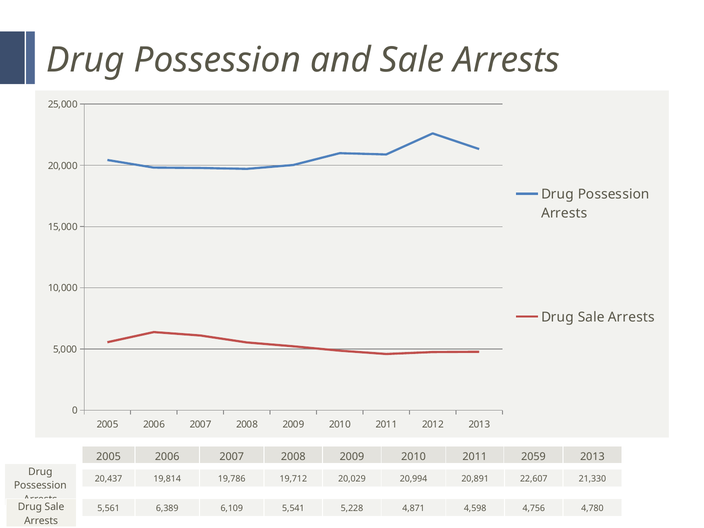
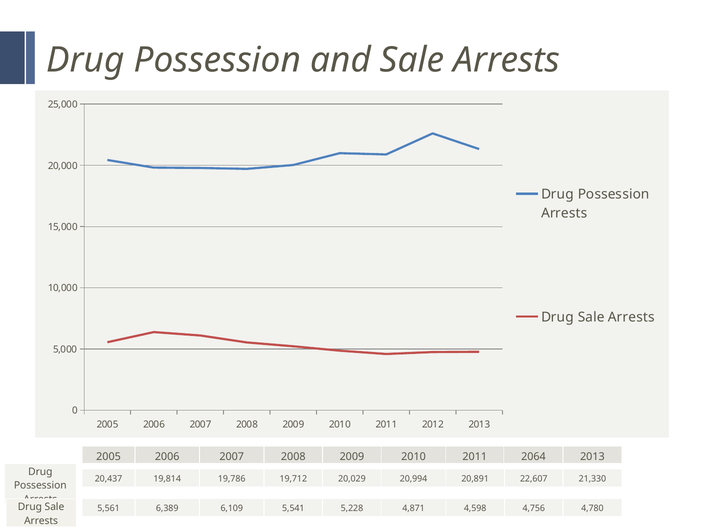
2059: 2059 -> 2064 (533, 457)
